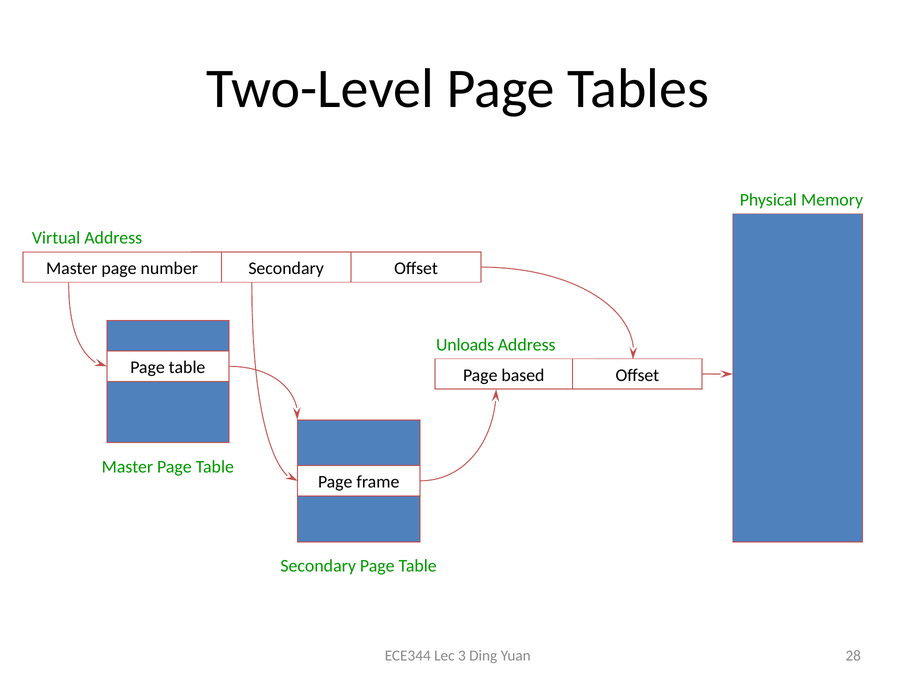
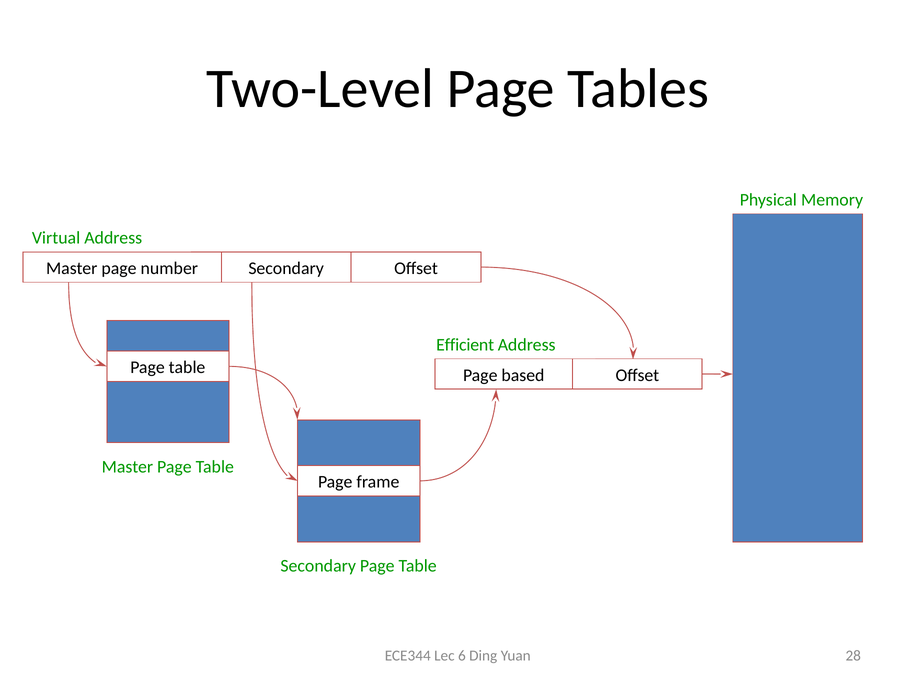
Unloads: Unloads -> Efficient (465, 345)
3: 3 -> 6 (462, 656)
